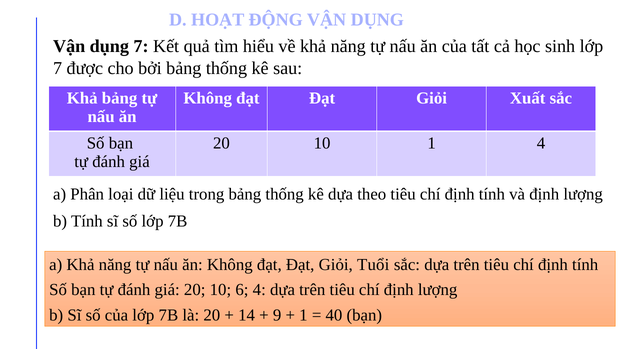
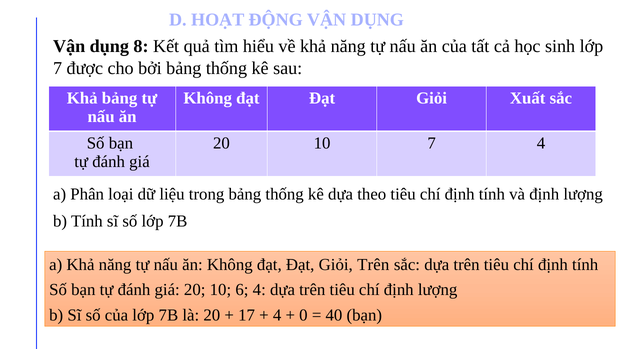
dụng 7: 7 -> 8 (141, 47)
10 1: 1 -> 7 (432, 143)
Giỏi Tuổi: Tuổi -> Trên (373, 265)
14: 14 -> 17 (247, 315)
9: 9 -> 4 (277, 315)
1: 1 -> 0 (303, 315)
